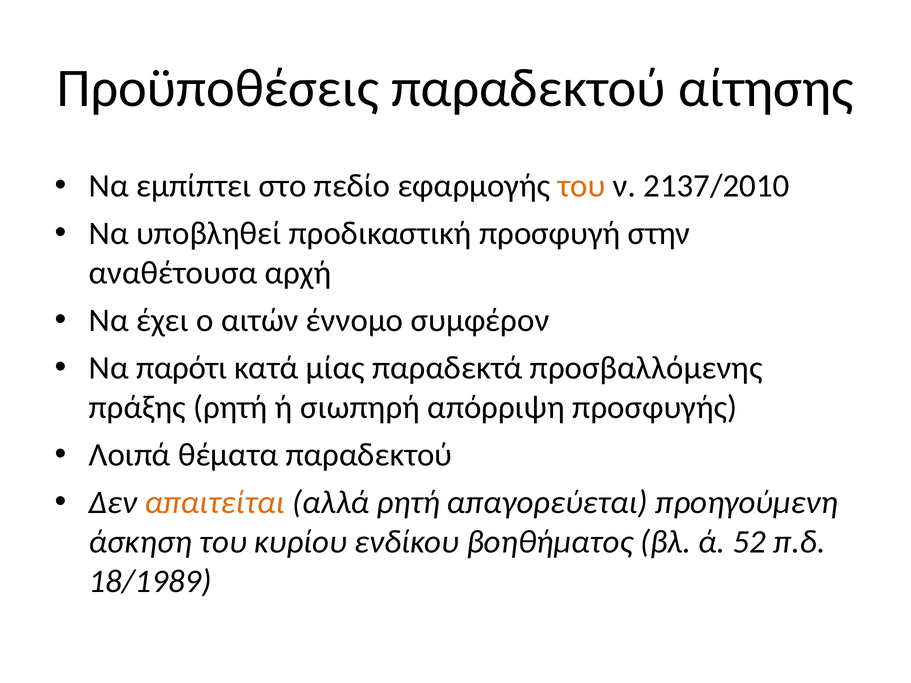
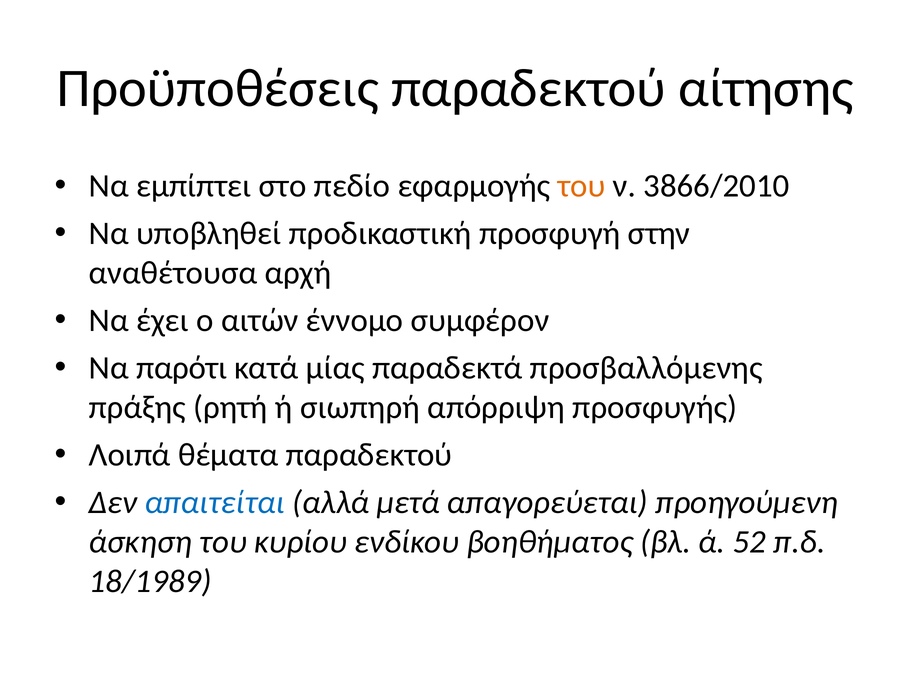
2137/2010: 2137/2010 -> 3866/2010 (716, 186)
απαιτείται colour: orange -> blue (215, 503)
αλλά ρητή: ρητή -> μετά (408, 503)
